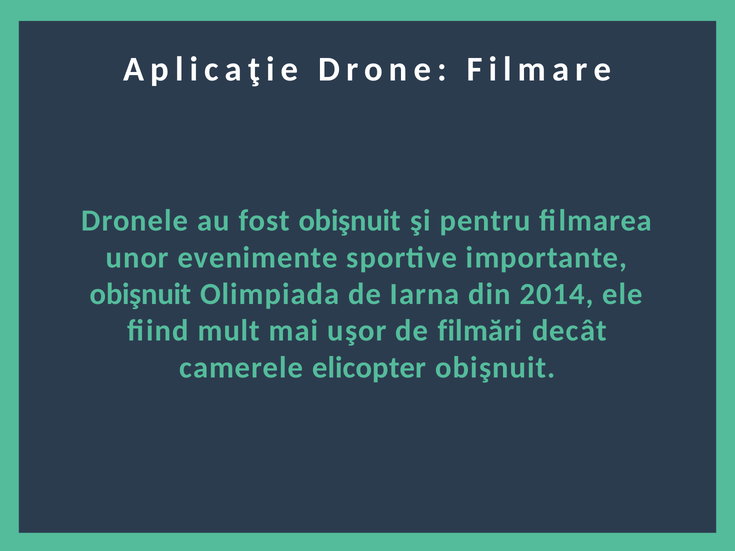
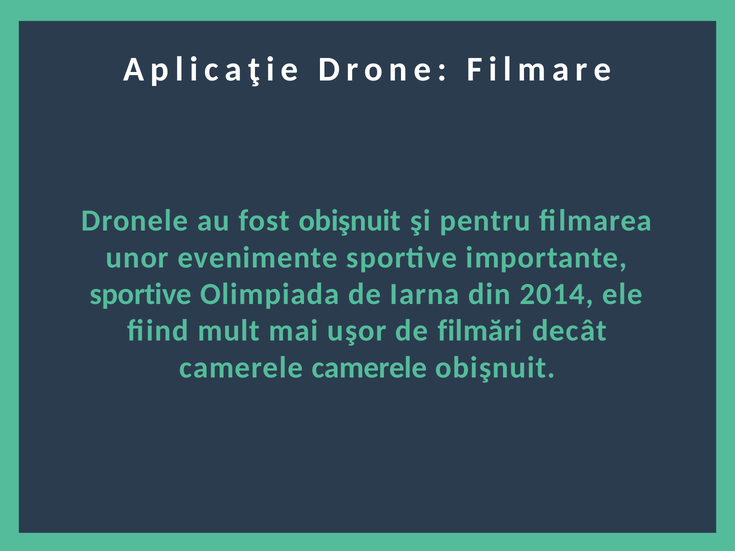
obişnuit: obişnuit -> sportive (141, 294)
camerele elicopter: elicopter -> camerele (369, 368)
